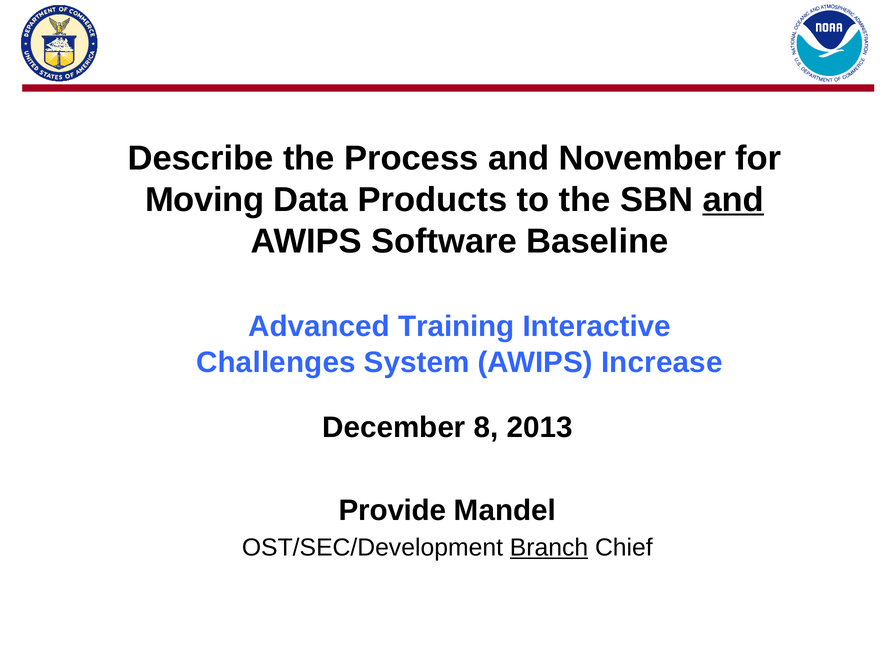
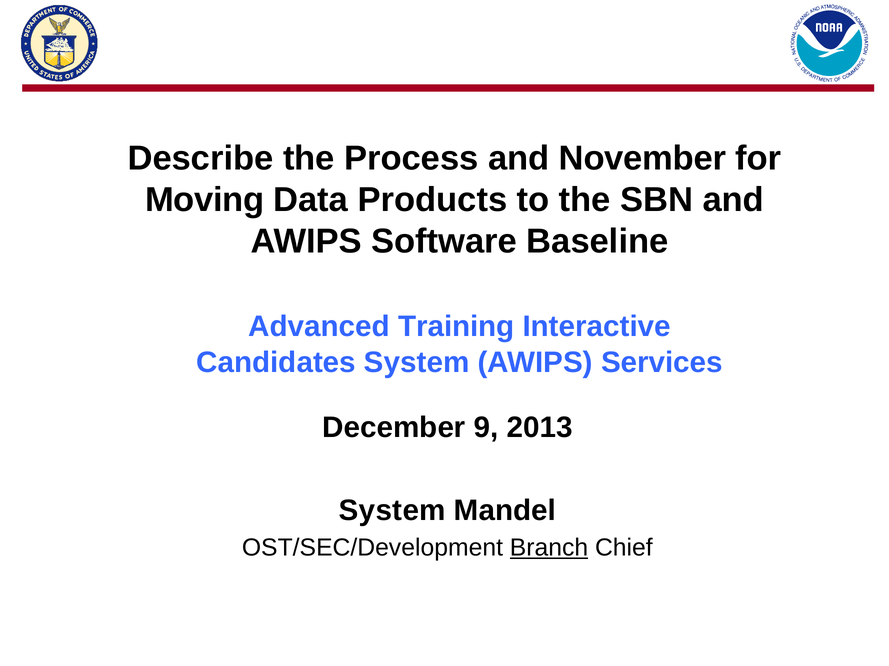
and underline: present -> none (733, 200)
Challenges: Challenges -> Candidates (276, 363)
Increase: Increase -> Services (662, 363)
8: 8 -> 9 (486, 428)
Provide: Provide -> System (392, 511)
